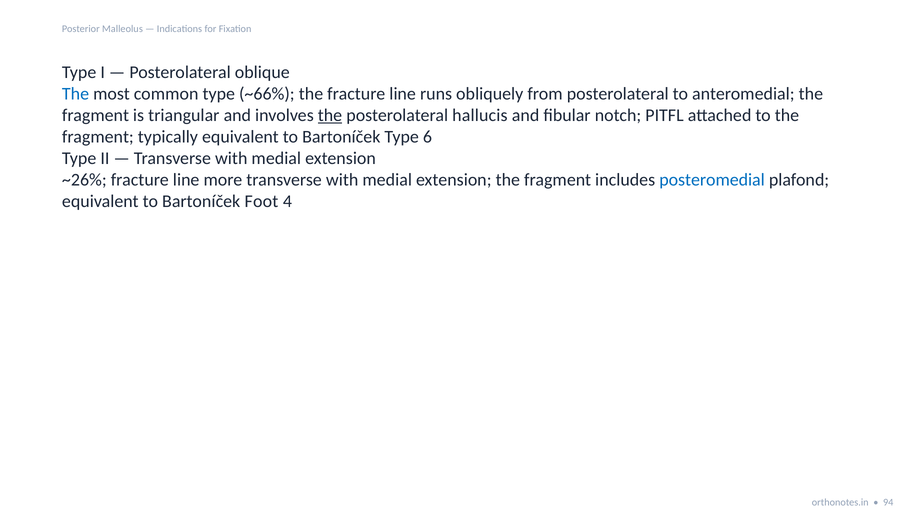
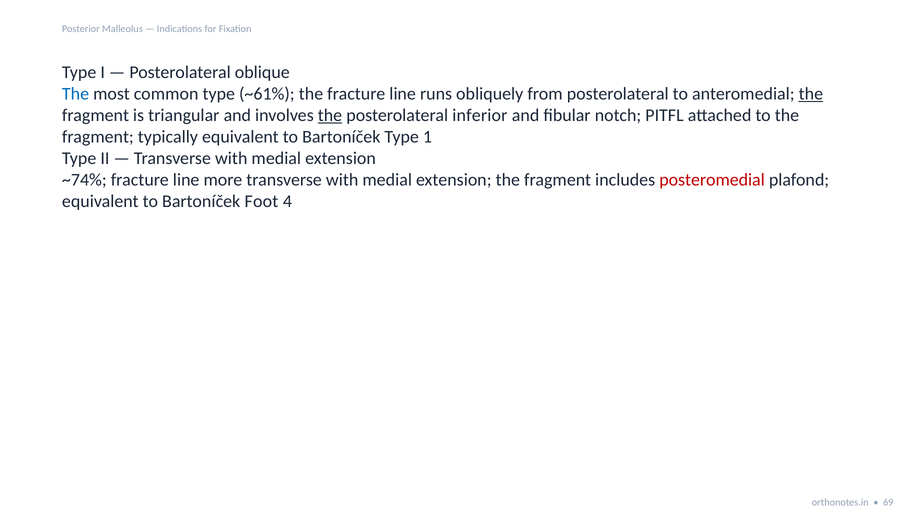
~66%: ~66% -> ~61% (267, 94)
the underline: none -> present (811, 94)
hallucis: hallucis -> inferior (480, 115)
6: 6 -> 1 (428, 137)
~26%: ~26% -> ~74% (84, 180)
posteromedial colour: blue -> red (712, 180)
94: 94 -> 69 (888, 503)
